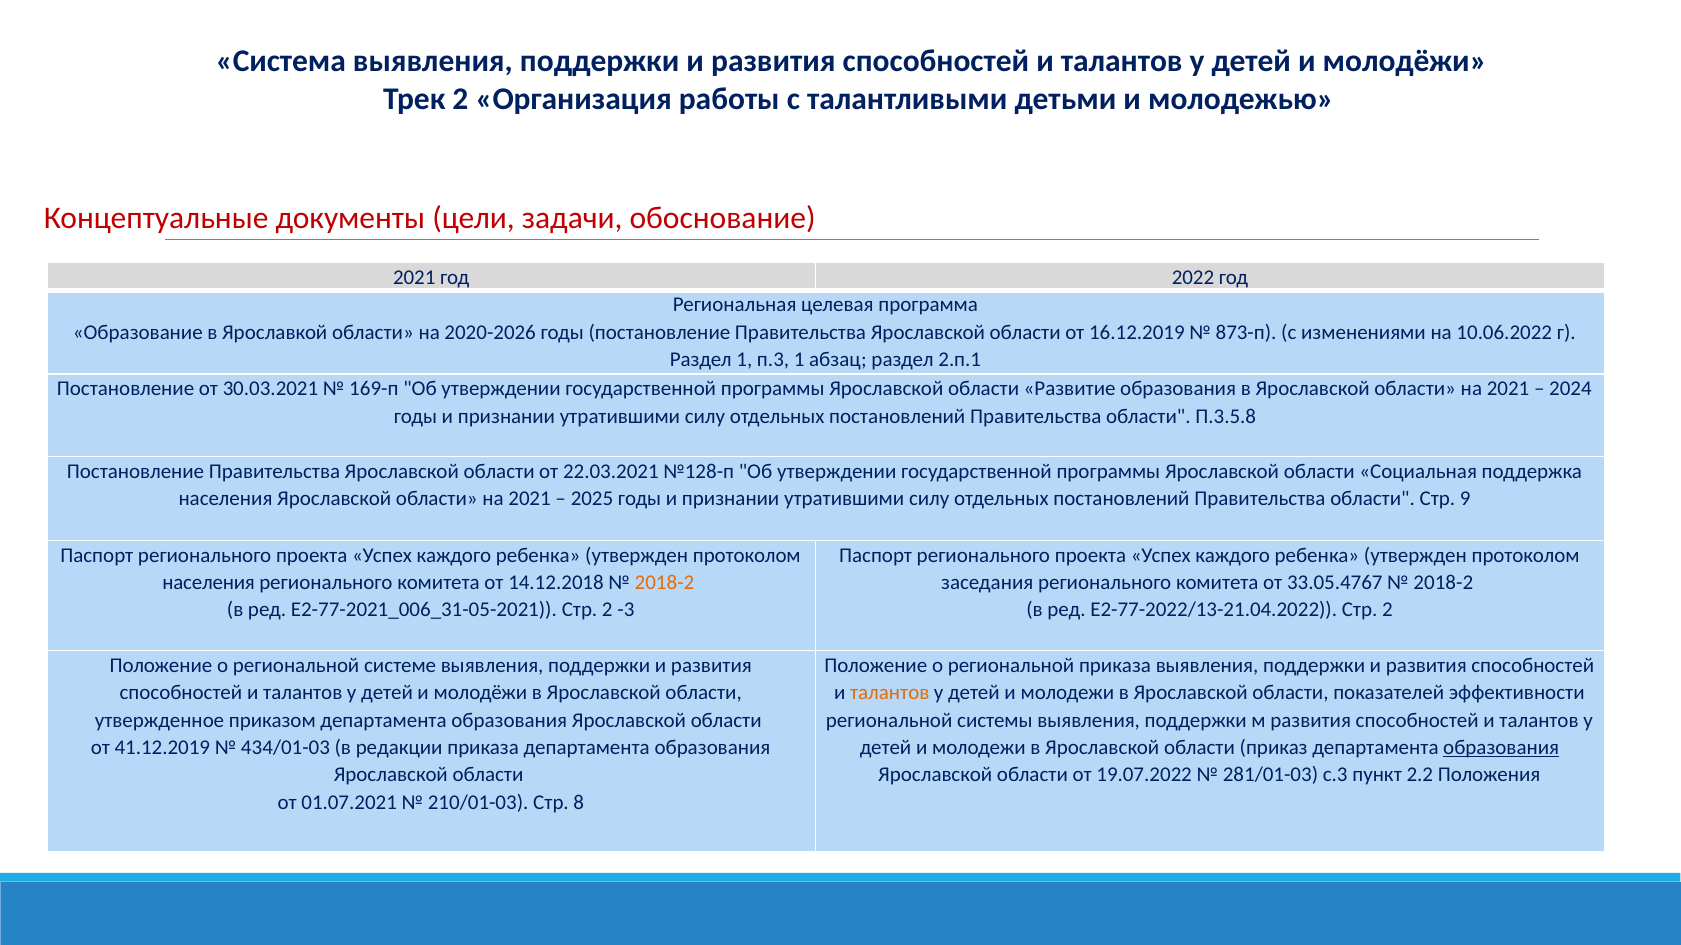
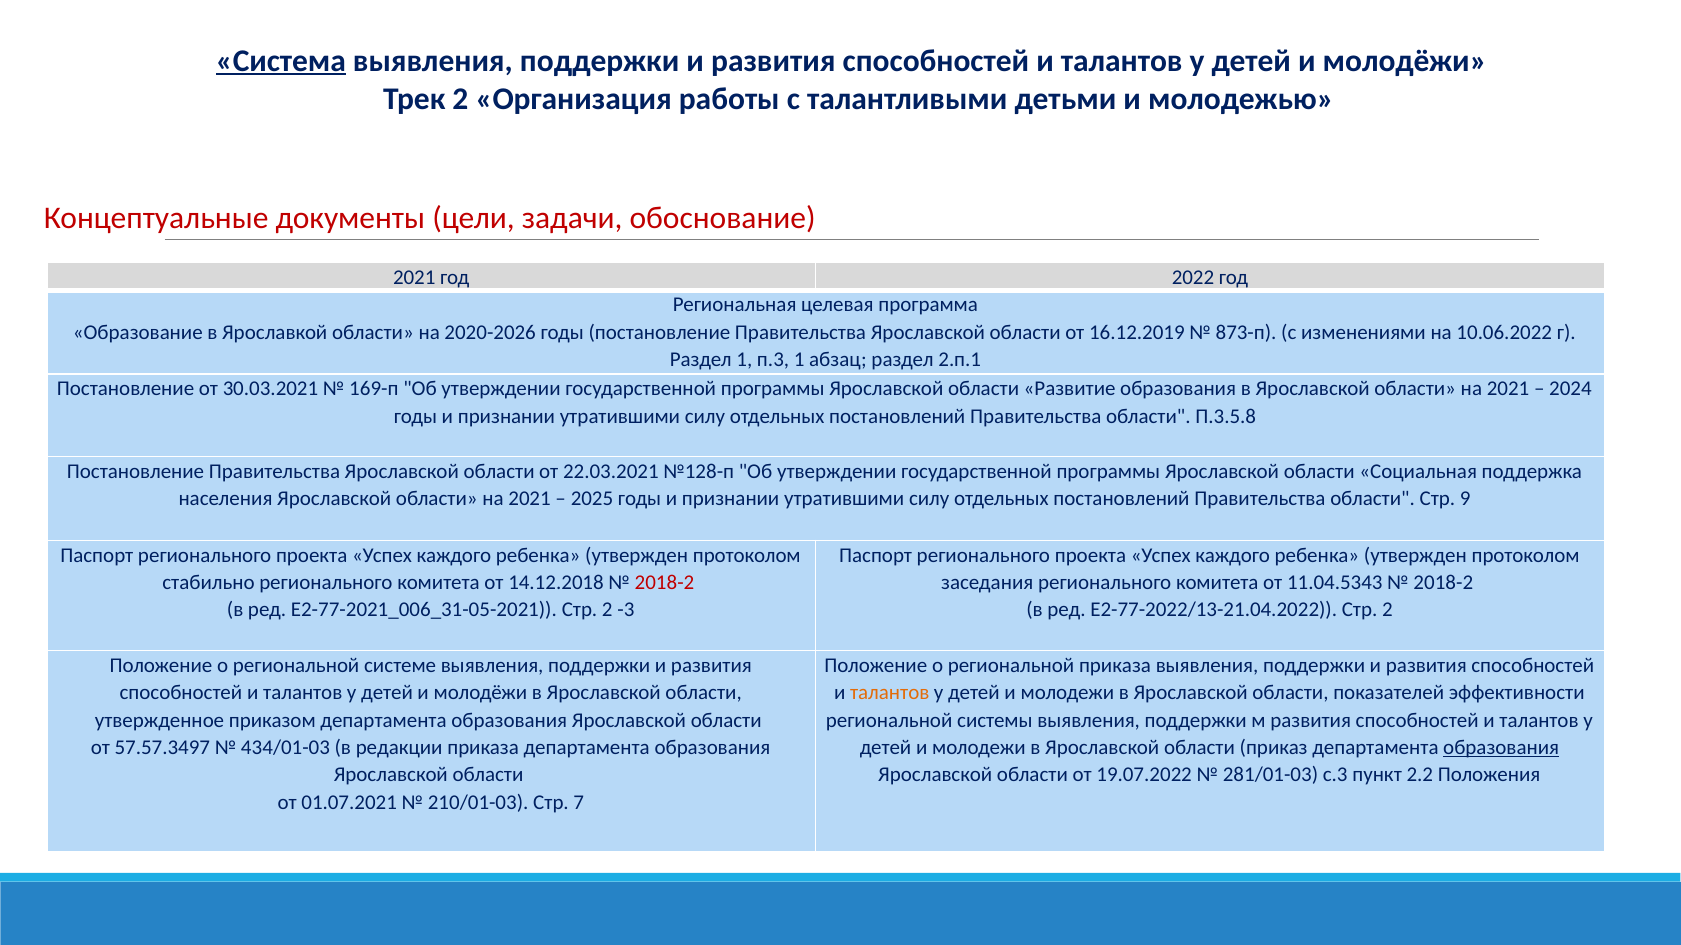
Система underline: none -> present (281, 61)
населения: населения -> стабильно (209, 583)
2018-2 colour: orange -> red (665, 583)
33.05.4767: 33.05.4767 -> 11.04.5343 (1335, 583)
41.12.2019: 41.12.2019 -> 57.57.3497 (162, 748)
8: 8 -> 7 (579, 803)
